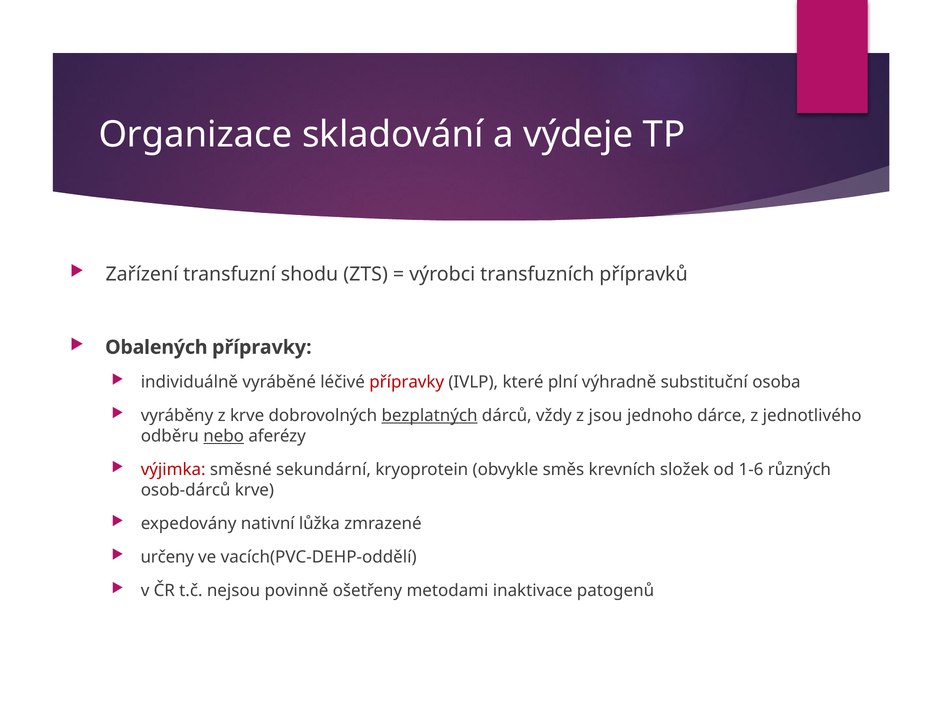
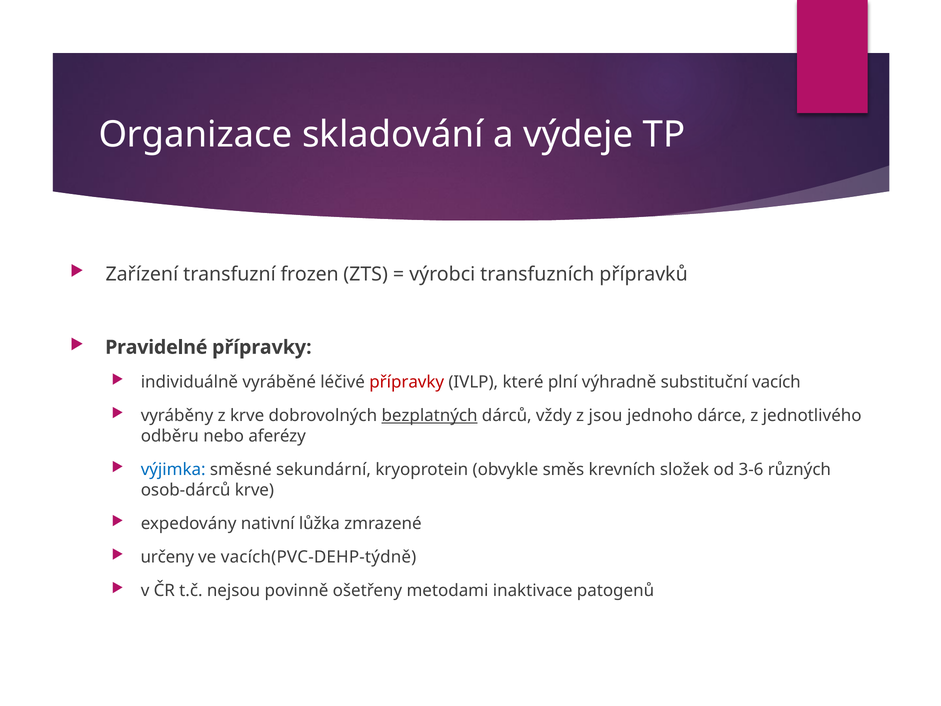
shodu: shodu -> frozen (310, 274)
Obalených: Obalených -> Pravidelné (156, 347)
osoba: osoba -> vacích (776, 382)
nebo underline: present -> none (224, 436)
výjimka colour: red -> blue (173, 469)
1-6: 1-6 -> 3-6 (751, 469)
vacích(PVC-DEHP-oddělí: vacích(PVC-DEHP-oddělí -> vacích(PVC-DEHP-týdně (319, 557)
